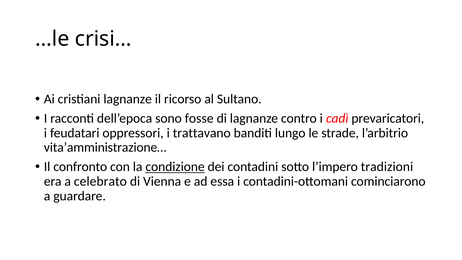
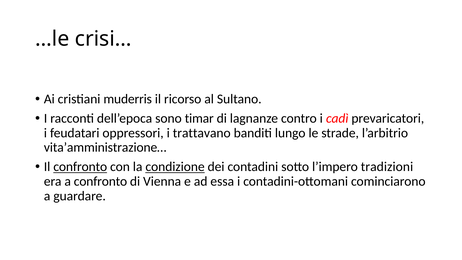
cristiani lagnanze: lagnanze -> muderris (128, 99)
fosse: fosse -> timar (199, 118)
confronto underline: none -> present (80, 167)
a celebrato: celebrato -> confronto (100, 181)
